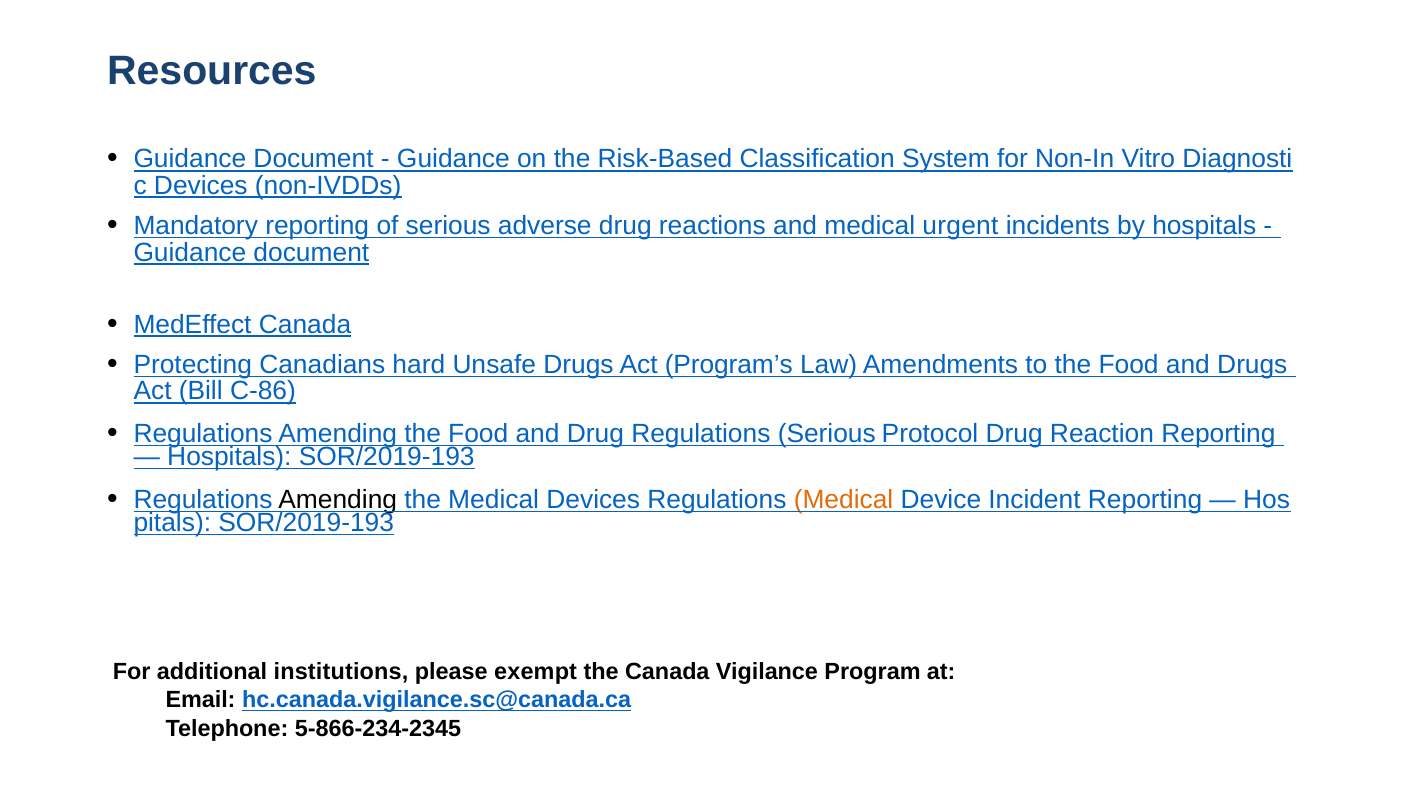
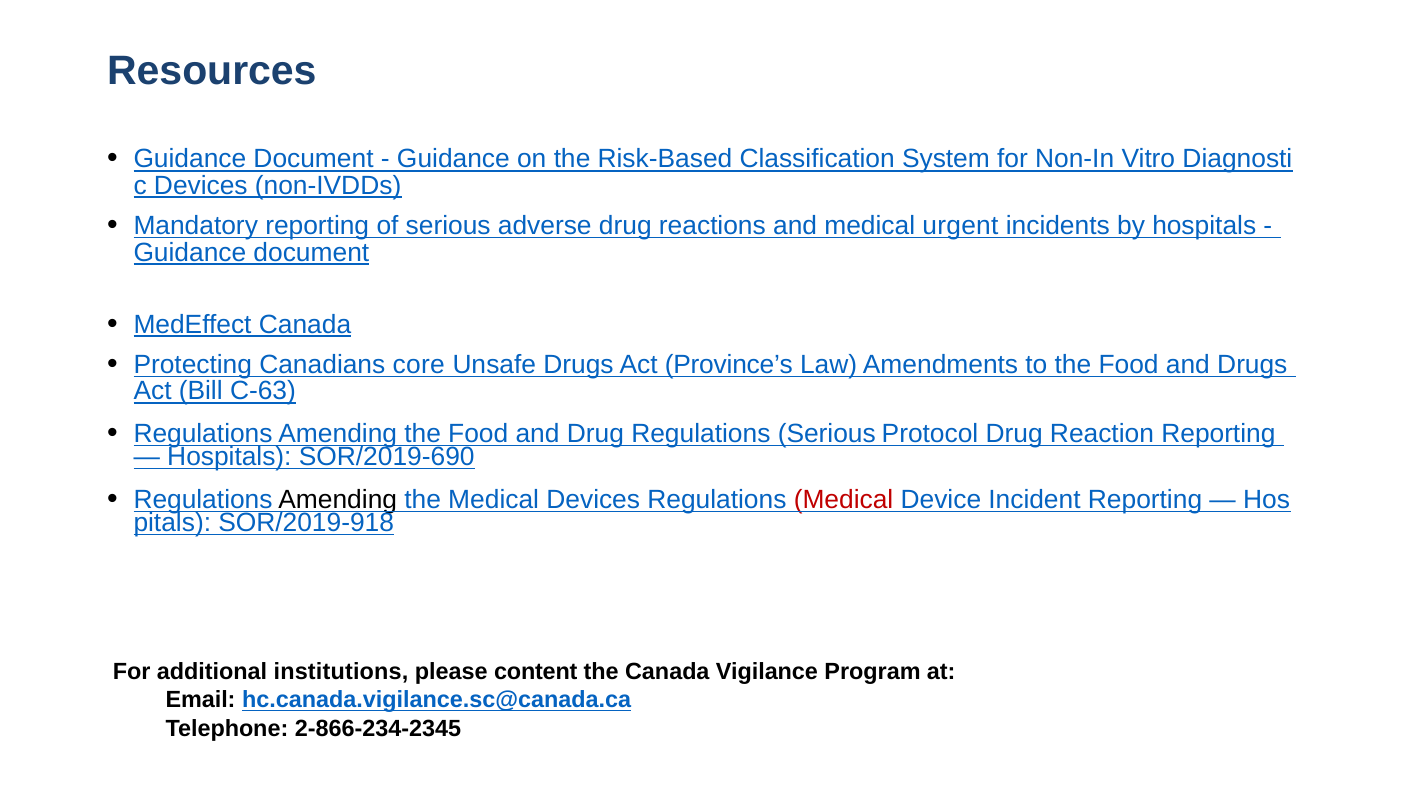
hard: hard -> core (419, 365)
Program’s: Program’s -> Province’s (729, 365)
C-86: C-86 -> C-63 (263, 391)
Hospitals SOR/2019-193: SOR/2019-193 -> SOR/2019-690 (387, 457)
Medical colour: orange -> red (844, 500)
SOR/2019-193: SOR/2019-193 -> SOR/2019-918 (306, 523)
exempt: exempt -> content (536, 672)
5-866-234-2345: 5-866-234-2345 -> 2-866-234-2345 (378, 728)
